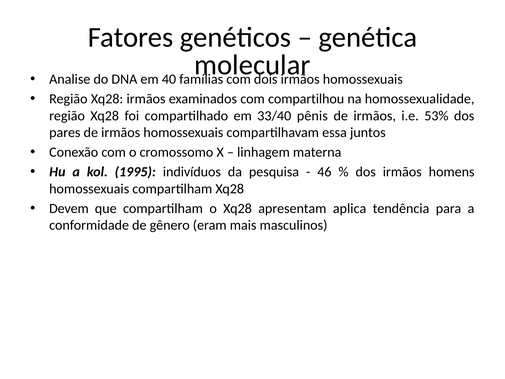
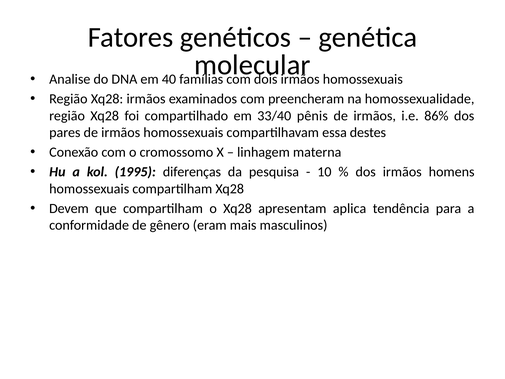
compartilhou: compartilhou -> preencheram (306, 99)
53%: 53% -> 86% (436, 116)
juntos: juntos -> destes (368, 133)
indivíduos: indivíduos -> diferenças (192, 172)
46: 46 -> 10 (324, 172)
